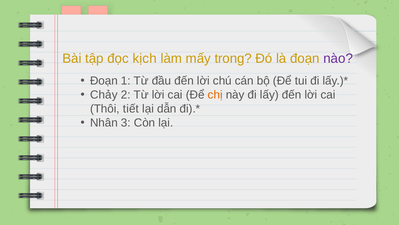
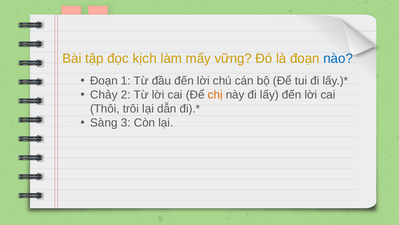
trong: trong -> vững (233, 58)
nào colour: purple -> blue (338, 58)
tiết: tiết -> trôi (131, 109)
Nhân: Nhân -> Sàng (104, 123)
